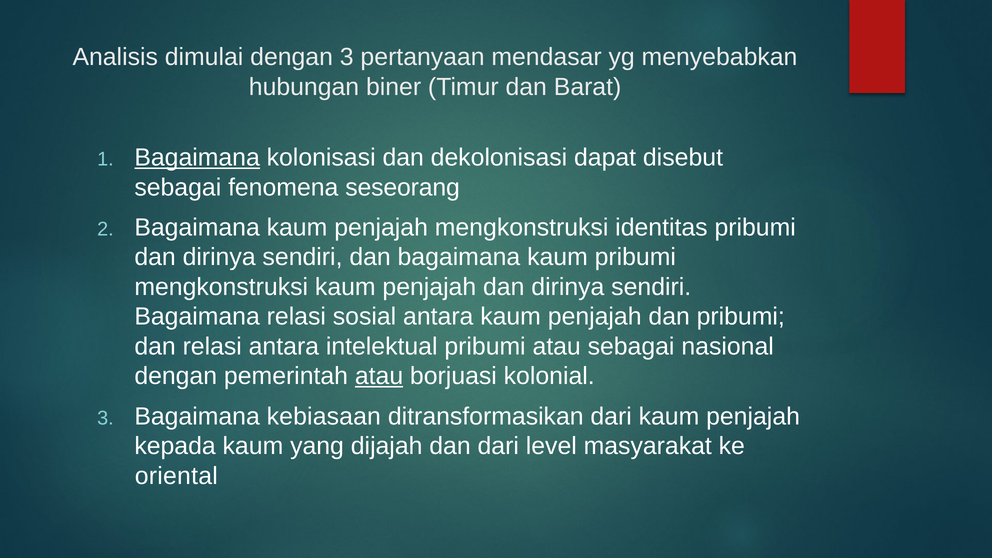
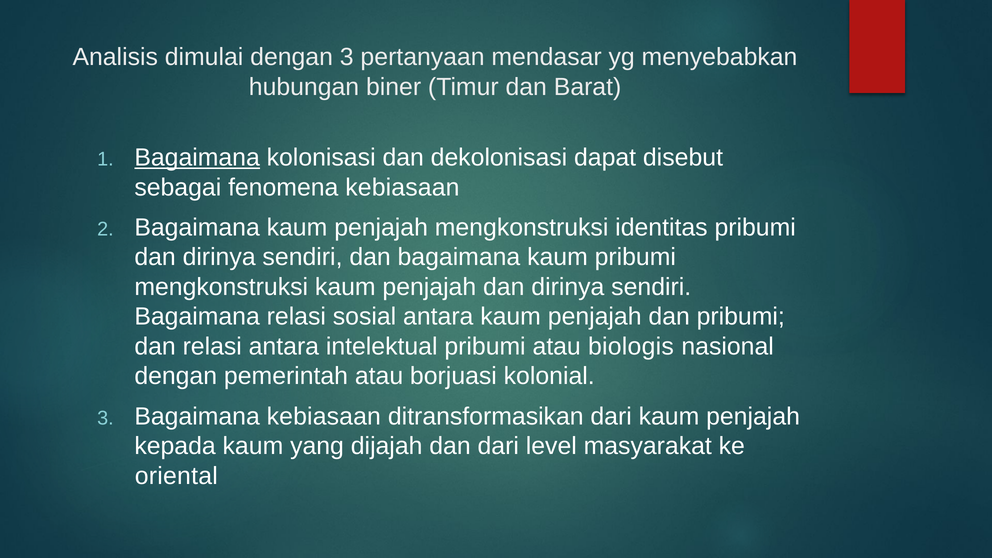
fenomena seseorang: seseorang -> kebiasaan (402, 187)
atau sebagai: sebagai -> biologis (631, 346)
atau underline: present -> none (379, 376)
